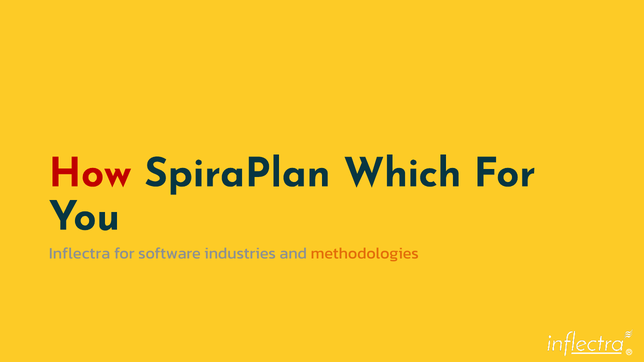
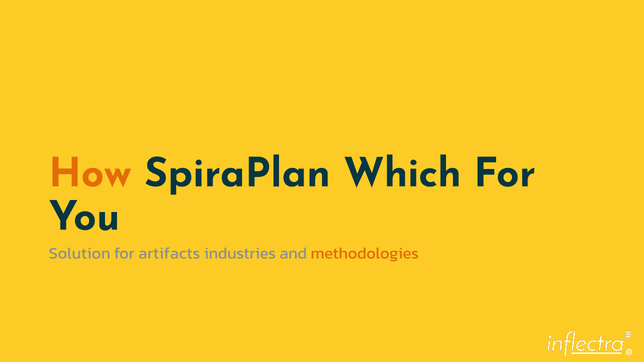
How colour: red -> orange (90, 173)
Inflectra: Inflectra -> Solution (80, 253)
software: software -> artifacts (169, 253)
